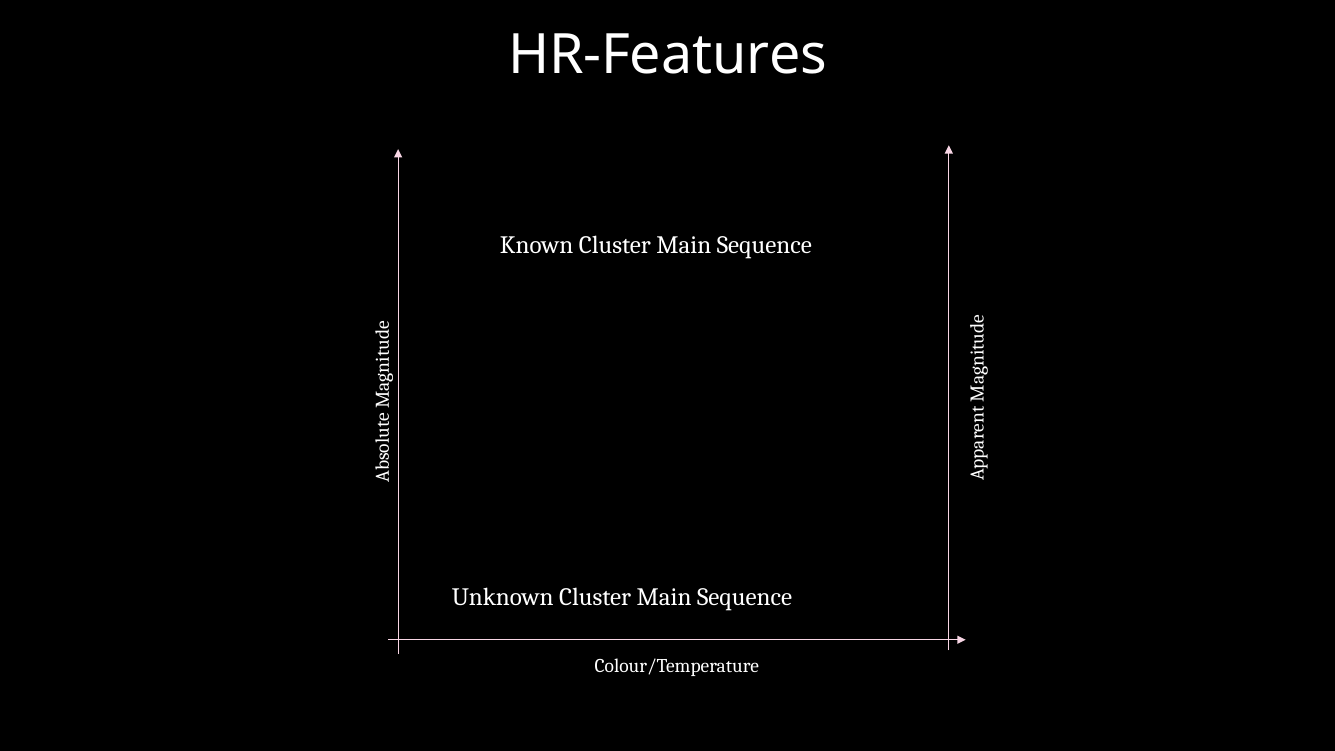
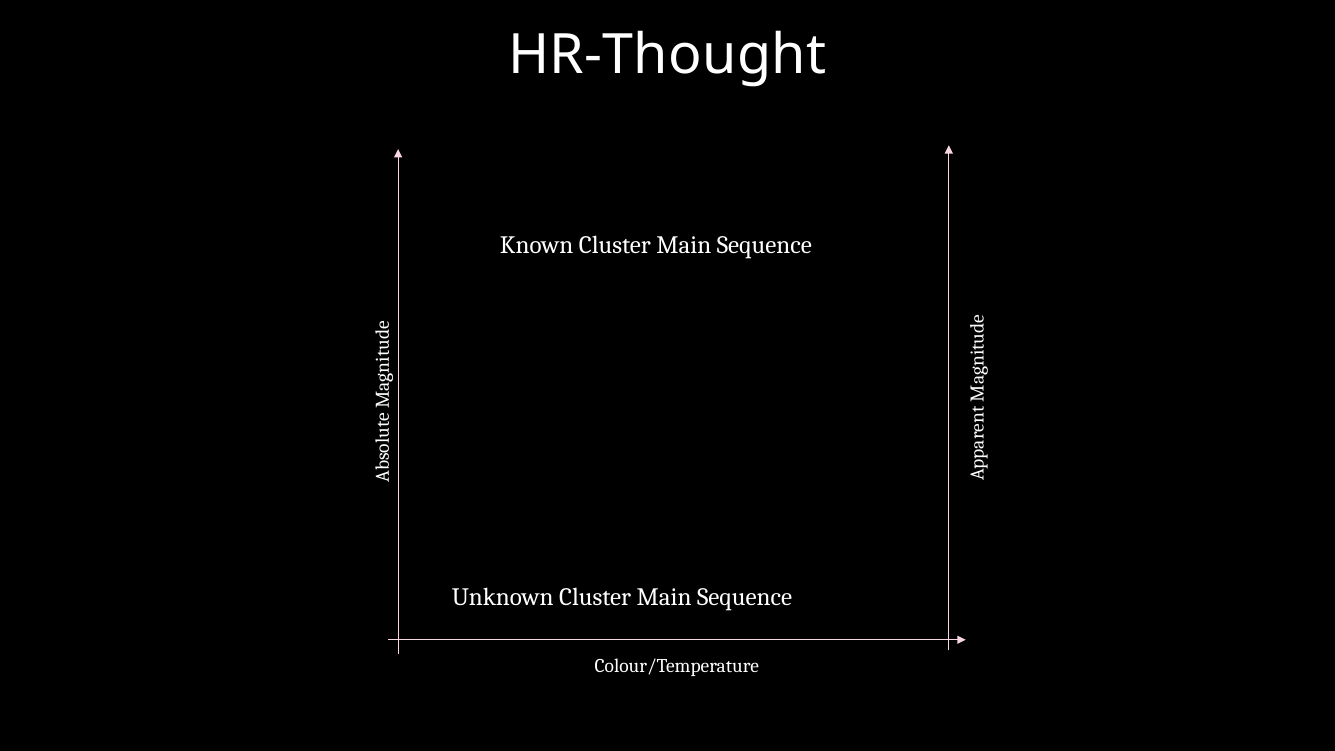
HR-Features: HR-Features -> HR-Thought (667, 56)
